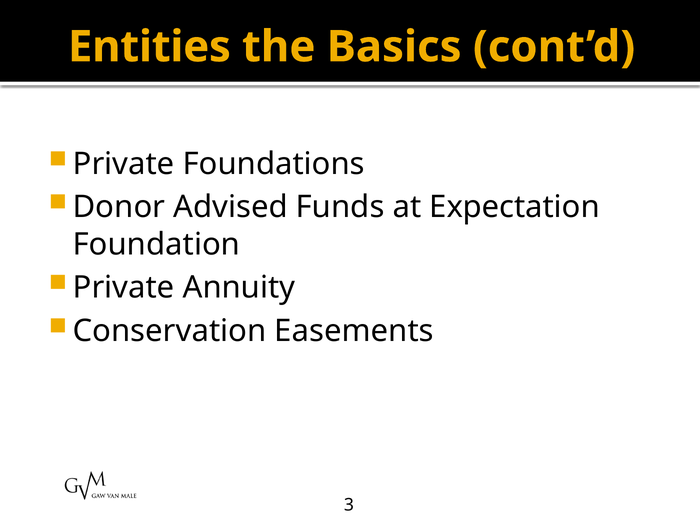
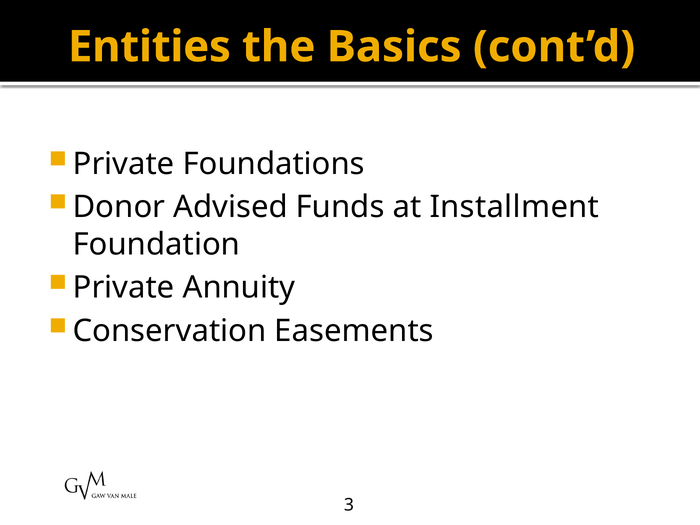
Expectation: Expectation -> Installment (514, 207)
